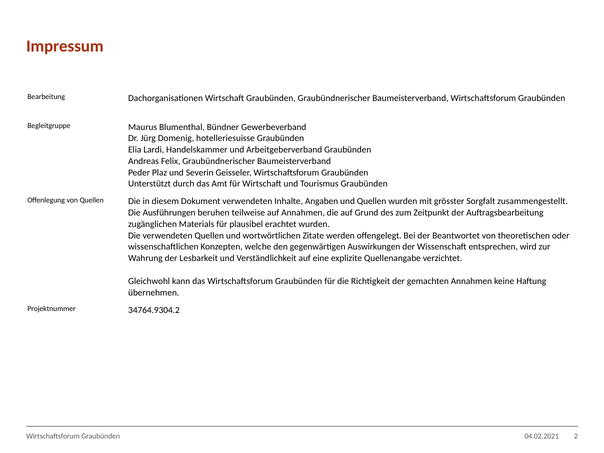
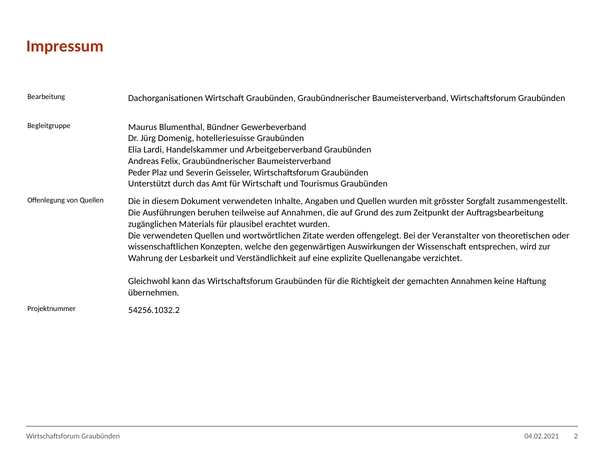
Beantwortet: Beantwortet -> Veranstalter (456, 236)
34764.9304.2: 34764.9304.2 -> 54256.1032.2 (154, 310)
